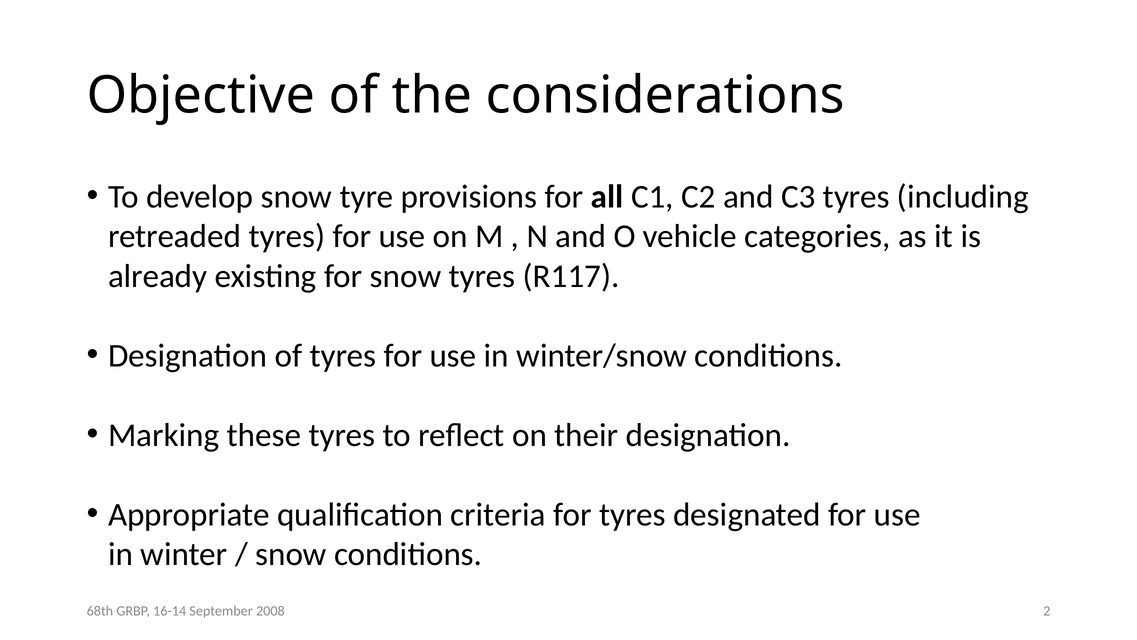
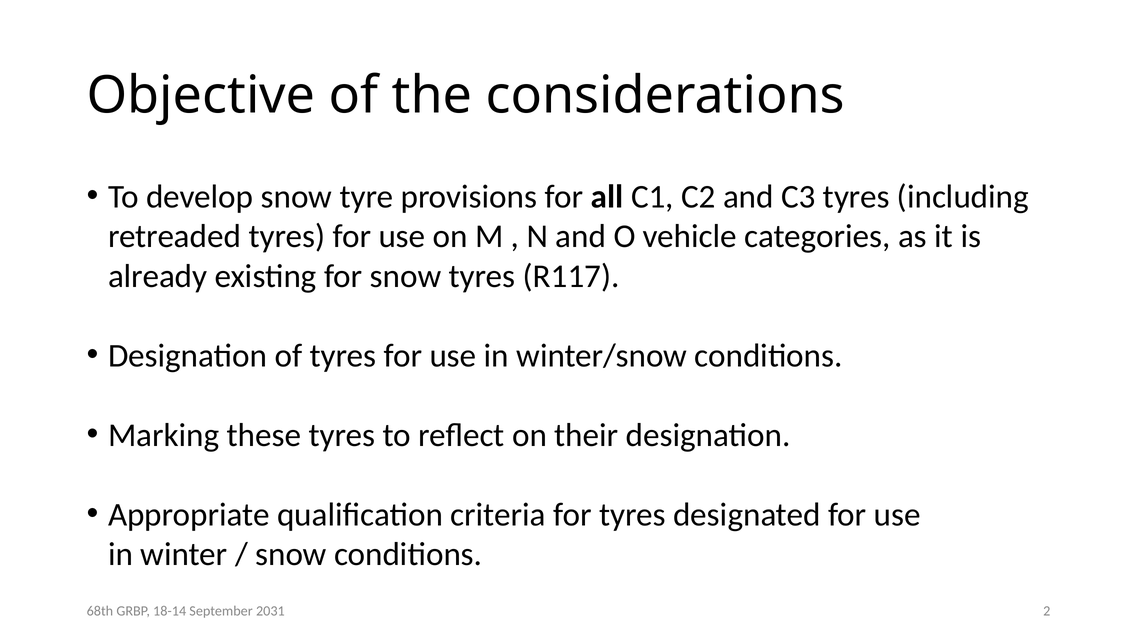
16-14: 16-14 -> 18-14 (170, 611)
2008: 2008 -> 2031 (270, 611)
